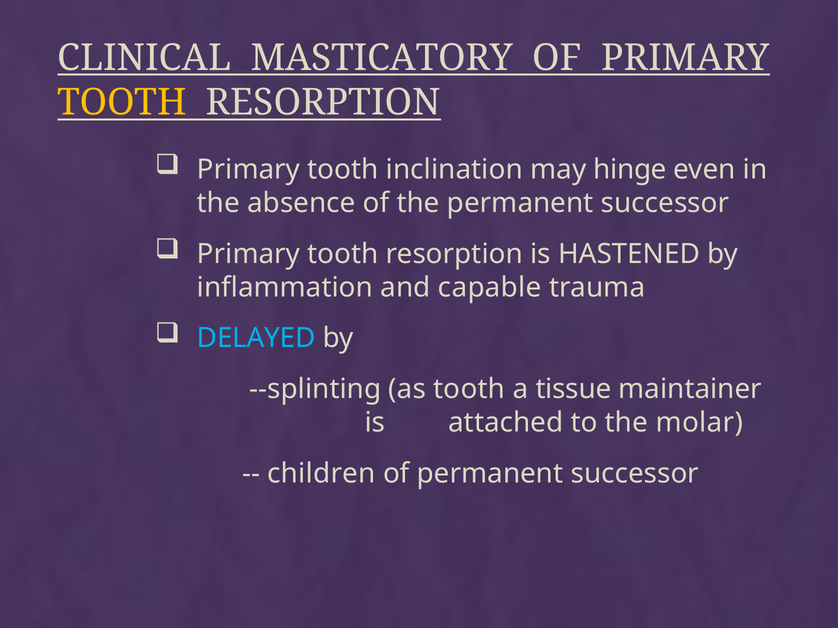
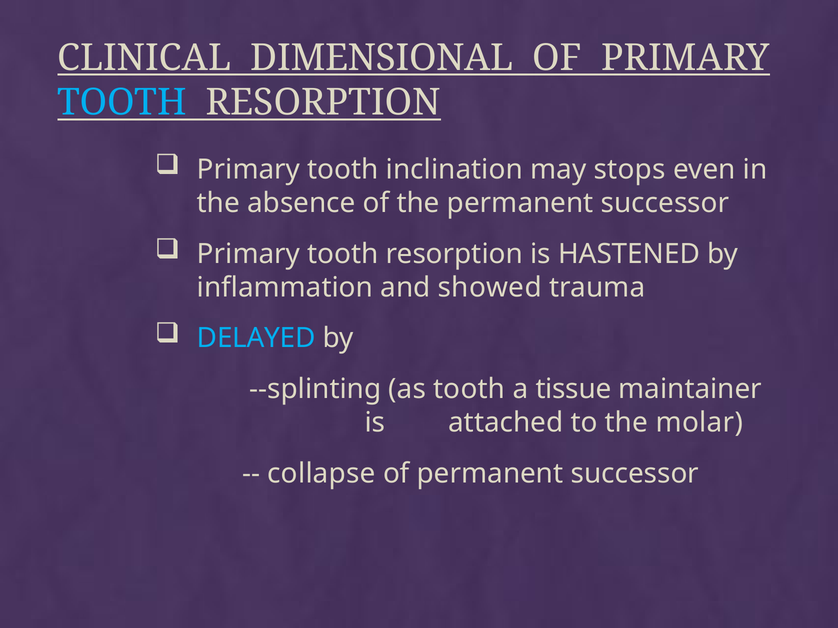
MASTICATORY: MASTICATORY -> DIMENSIONAL (382, 58)
TOOTH colour: yellow -> light blue (122, 102)
hinge: hinge -> stops (630, 170)
capable: capable -> showed (490, 288)
children: children -> collapse (321, 474)
